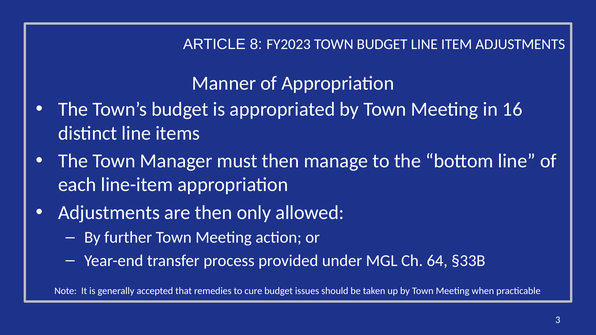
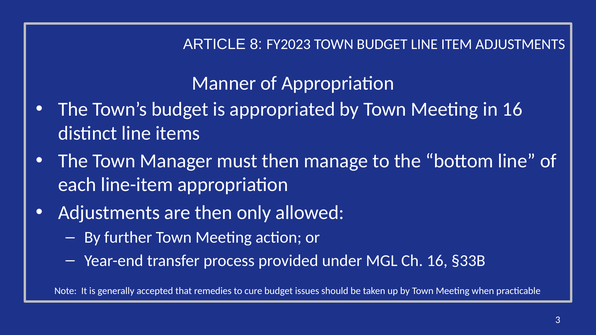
Ch 64: 64 -> 16 (437, 261)
